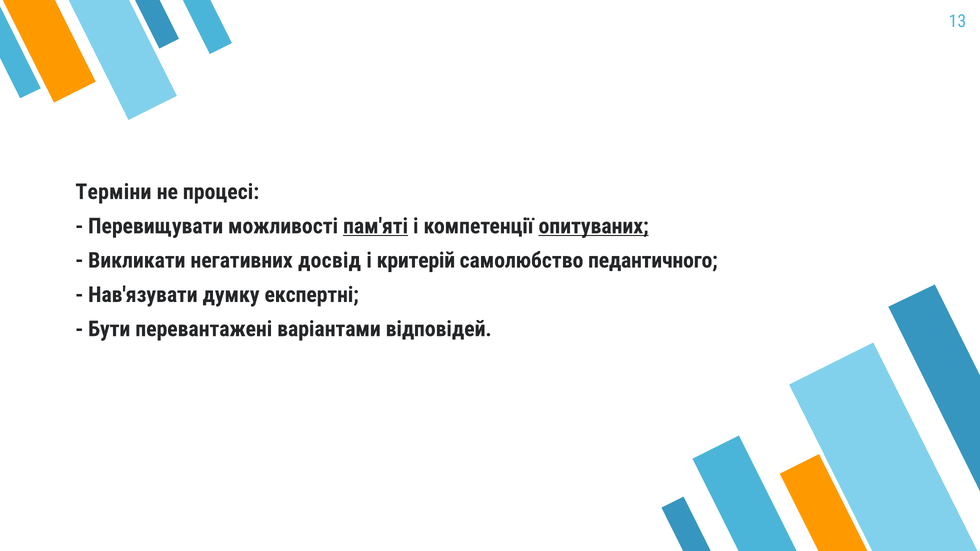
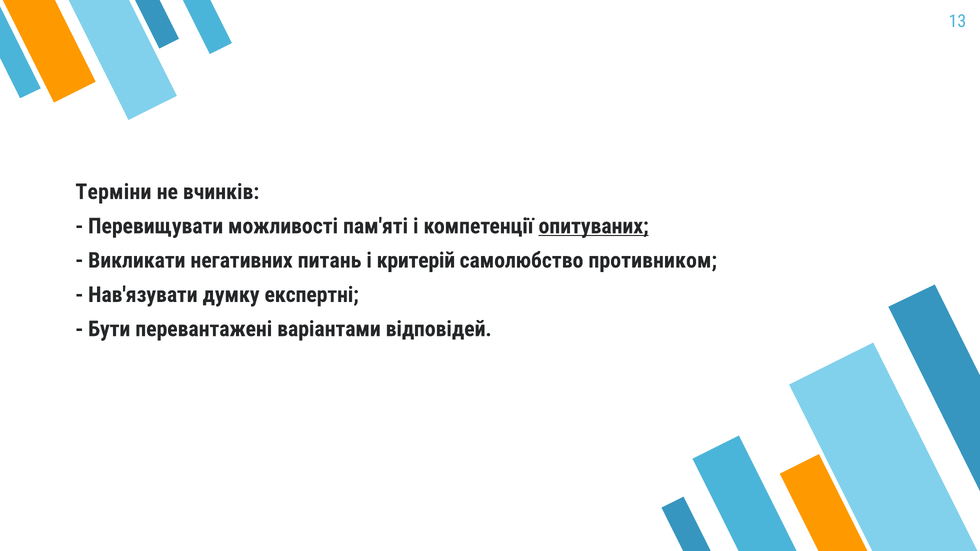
процесі: процесі -> вчинків (221, 192)
пам'яті underline: present -> none (376, 226)
досвід: досвід -> питань (330, 261)
педантичного: педантичного -> противником (653, 261)
